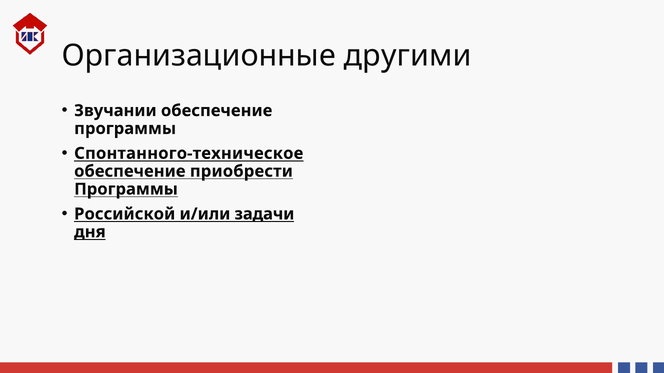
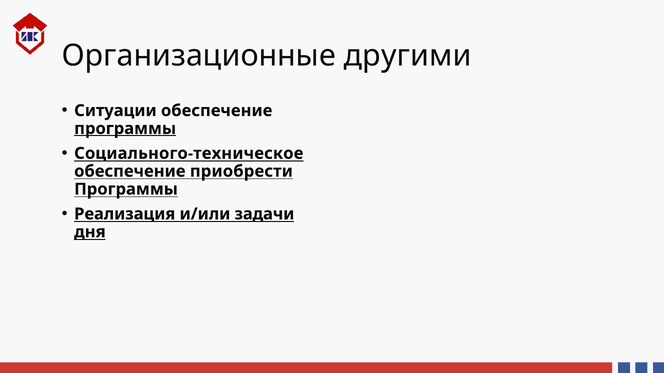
Звучании: Звучании -> Ситуации (115, 111)
программы underline: none -> present (125, 129)
Спонтанного-техническое: Спонтанного-техническое -> Социального-техническое (189, 154)
Российской: Российской -> Реализация (125, 214)
